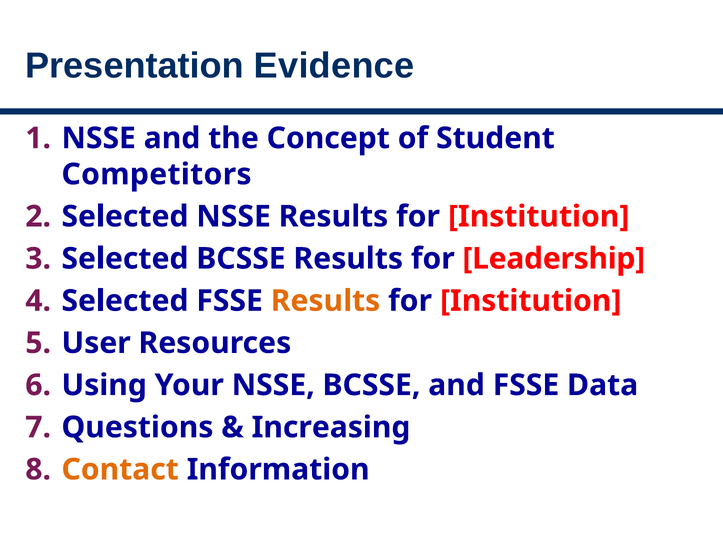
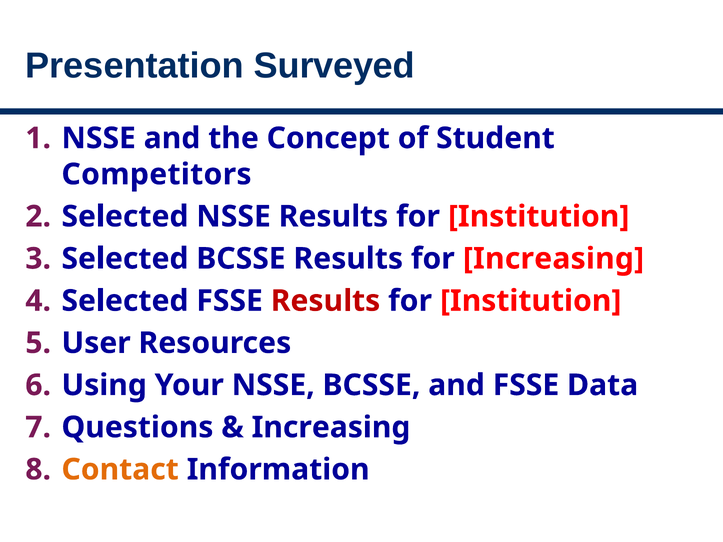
Evidence: Evidence -> Surveyed (334, 66)
for Leadership: Leadership -> Increasing (554, 259)
Results colour: orange -> red (325, 301)
